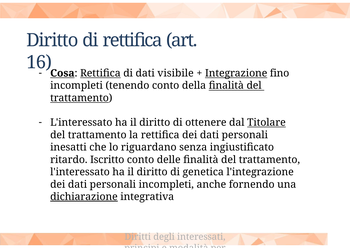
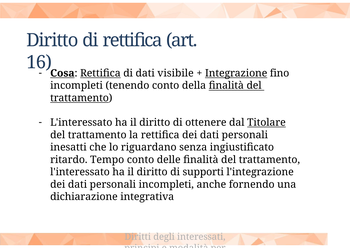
Iscritto: Iscritto -> Tempo (107, 160)
genetica: genetica -> supporti (203, 172)
dichiarazione underline: present -> none (84, 197)
